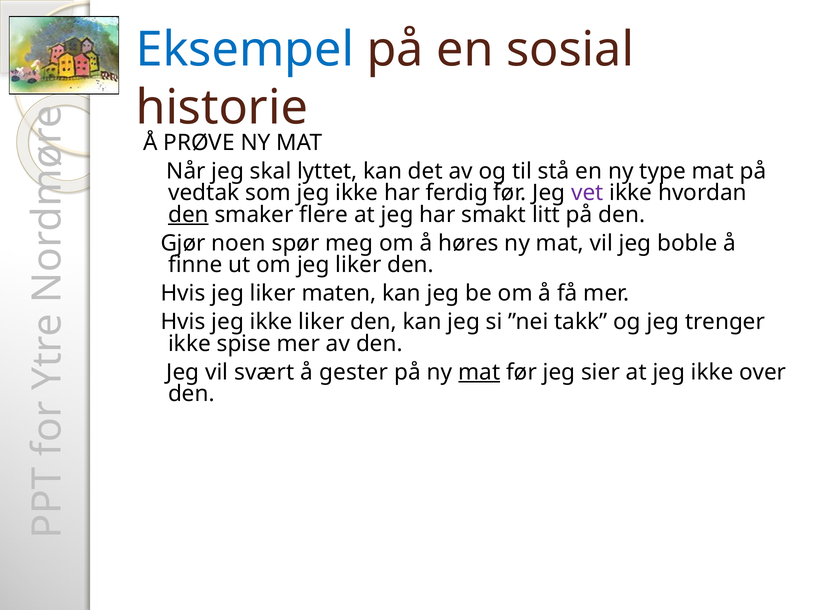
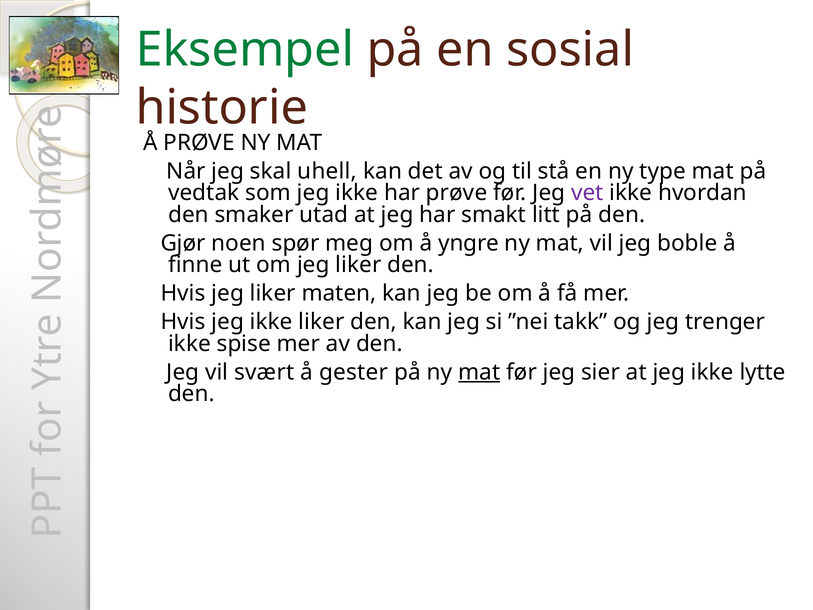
Eksempel colour: blue -> green (245, 49)
lyttet: lyttet -> uhell (327, 171)
har ferdig: ferdig -> prøve (457, 193)
den underline: present -> none (188, 215)
flere: flere -> utad (324, 215)
høres: høres -> yngre (469, 243)
over: over -> lytte (763, 372)
